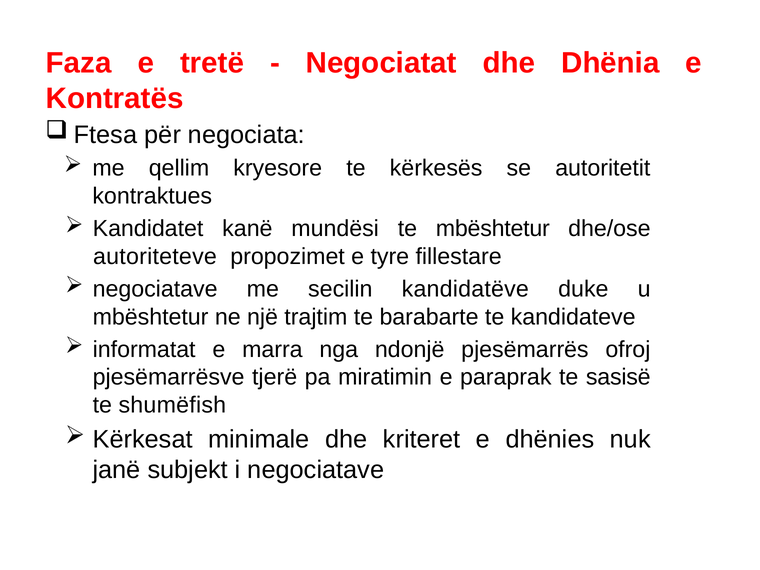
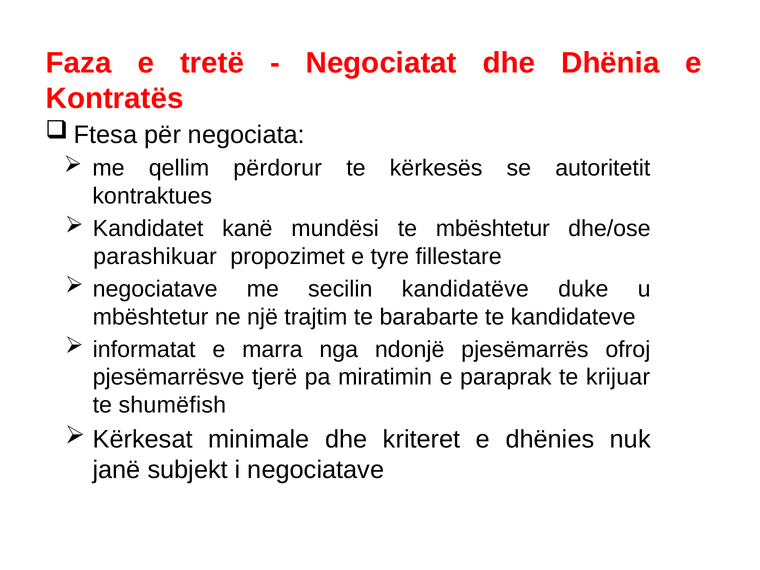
kryesore: kryesore -> përdorur (278, 168)
autoriteteve: autoriteteve -> parashikuar (155, 257)
sasisë: sasisë -> krijuar (618, 377)
